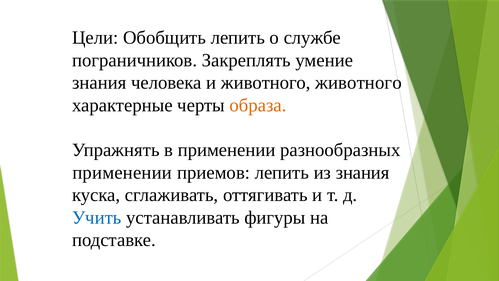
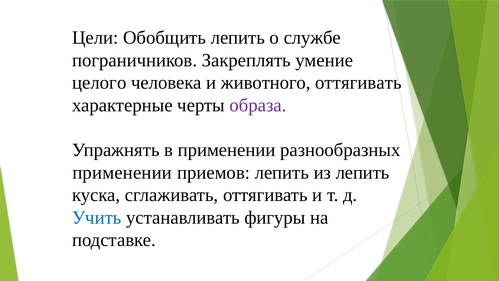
знания: знания -> целого (99, 83)
животного животного: животного -> оттягивать (358, 83)
образа colour: orange -> purple (258, 105)
из знания: знания -> лепить (363, 172)
